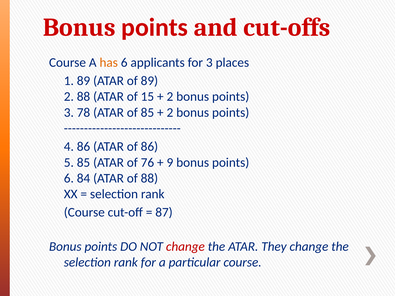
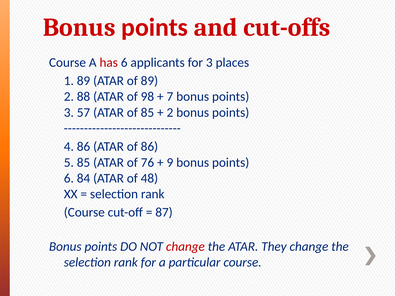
has colour: orange -> red (109, 62)
15: 15 -> 98 (147, 97)
2: 2 -> 7 (170, 97)
78: 78 -> 57 (83, 113)
of 88: 88 -> 48 (149, 178)
